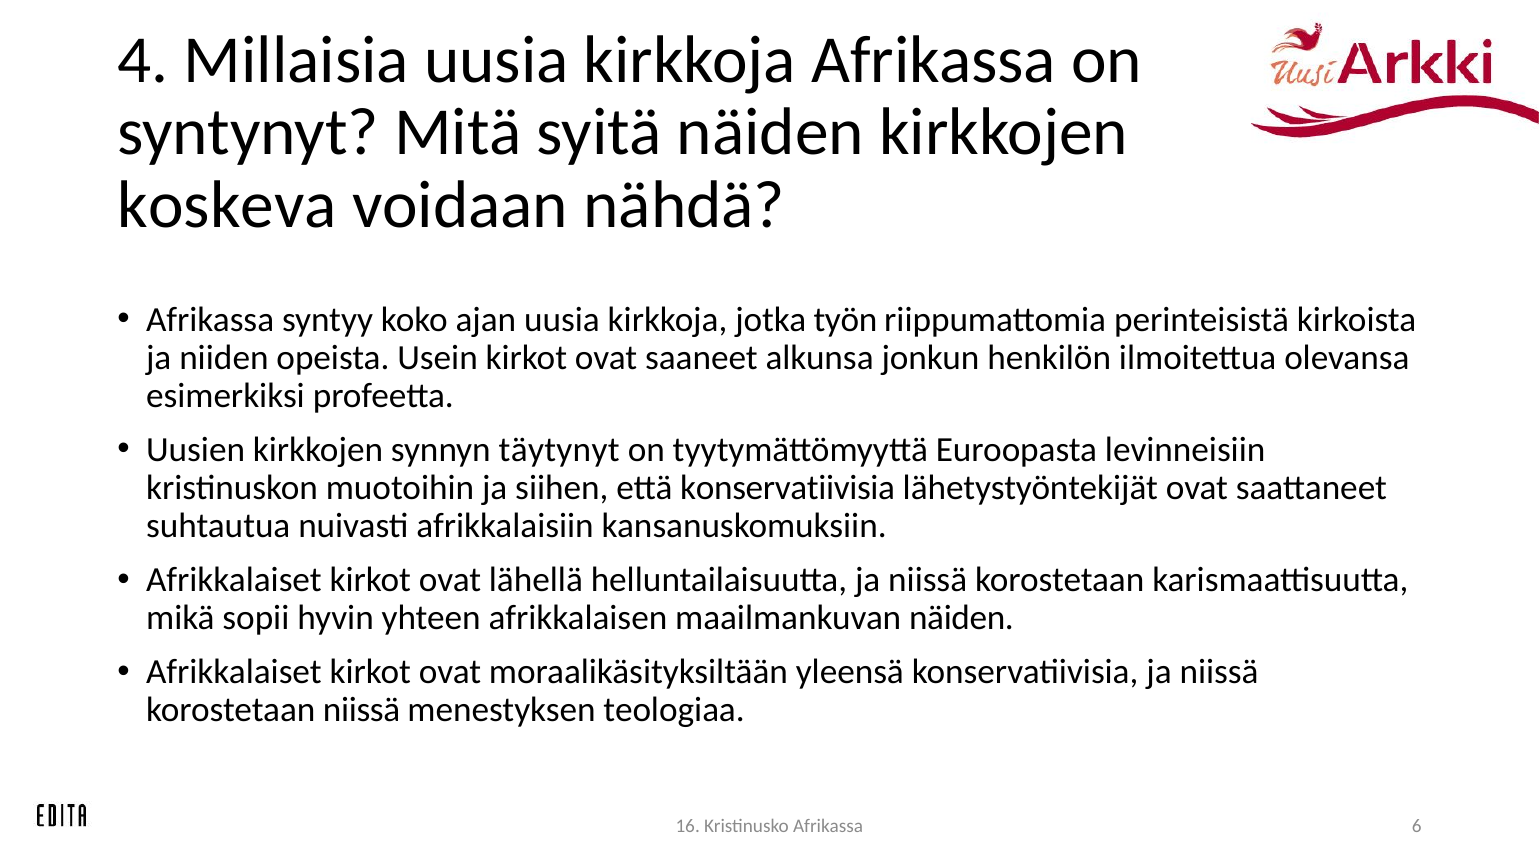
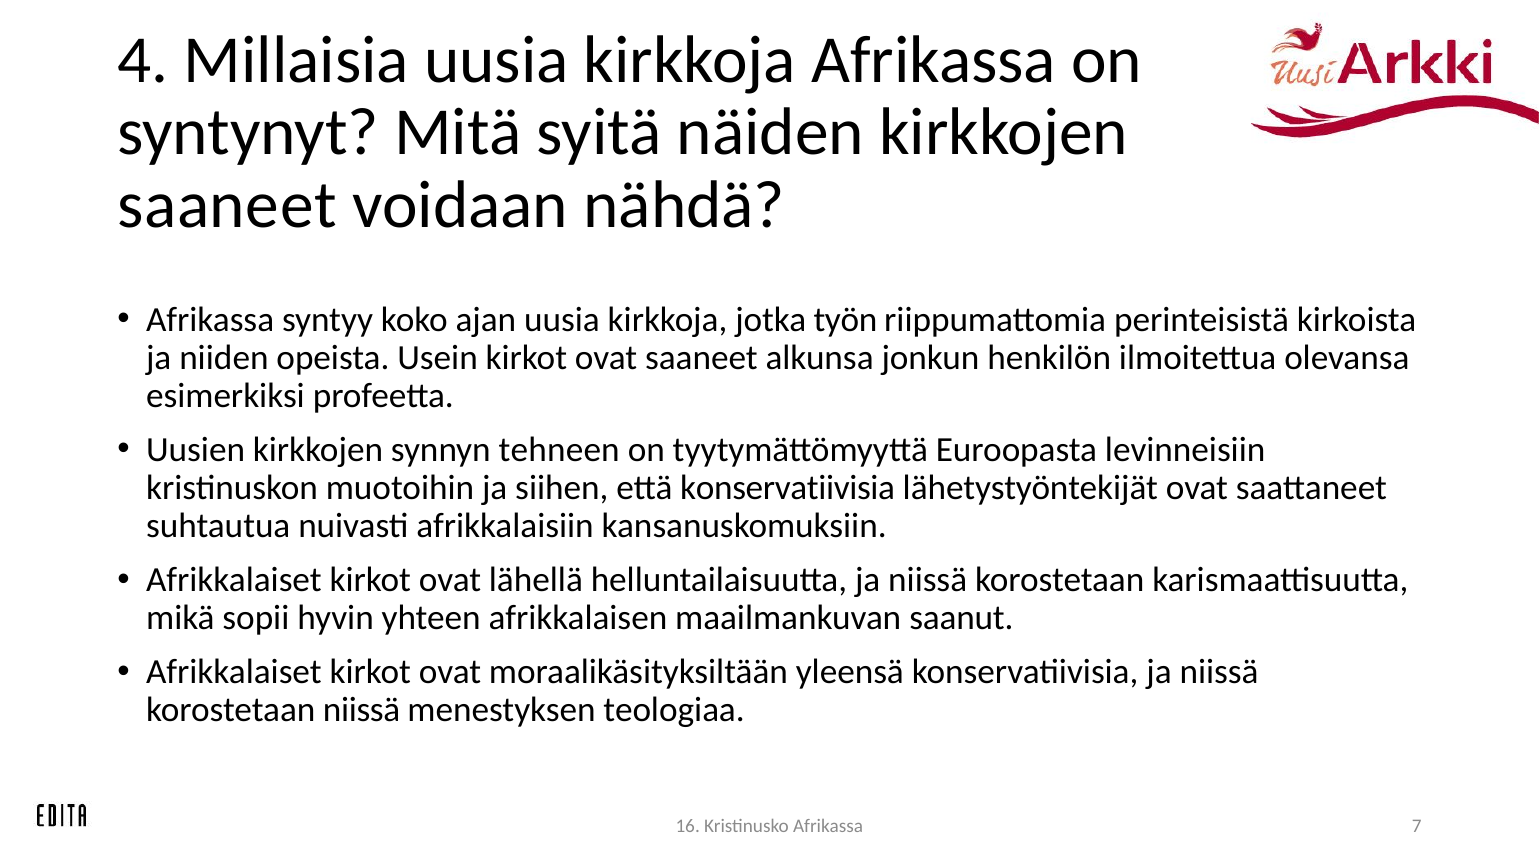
koskeva: koskeva -> saaneet (227, 205)
täytynyt: täytynyt -> tehneen (559, 450)
maailmankuvan näiden: näiden -> saanut (961, 618)
6: 6 -> 7 (1417, 827)
